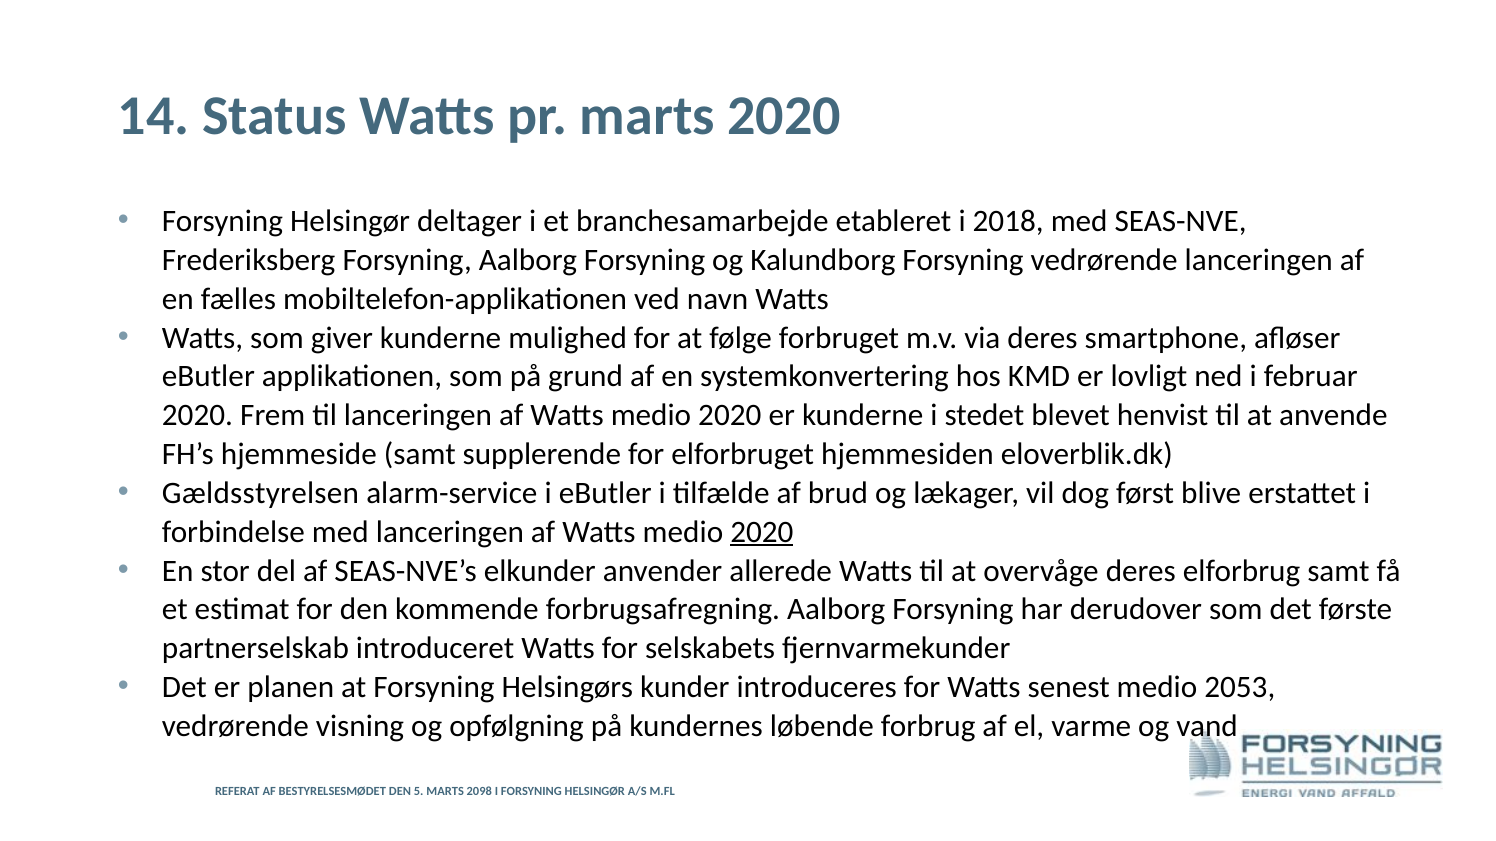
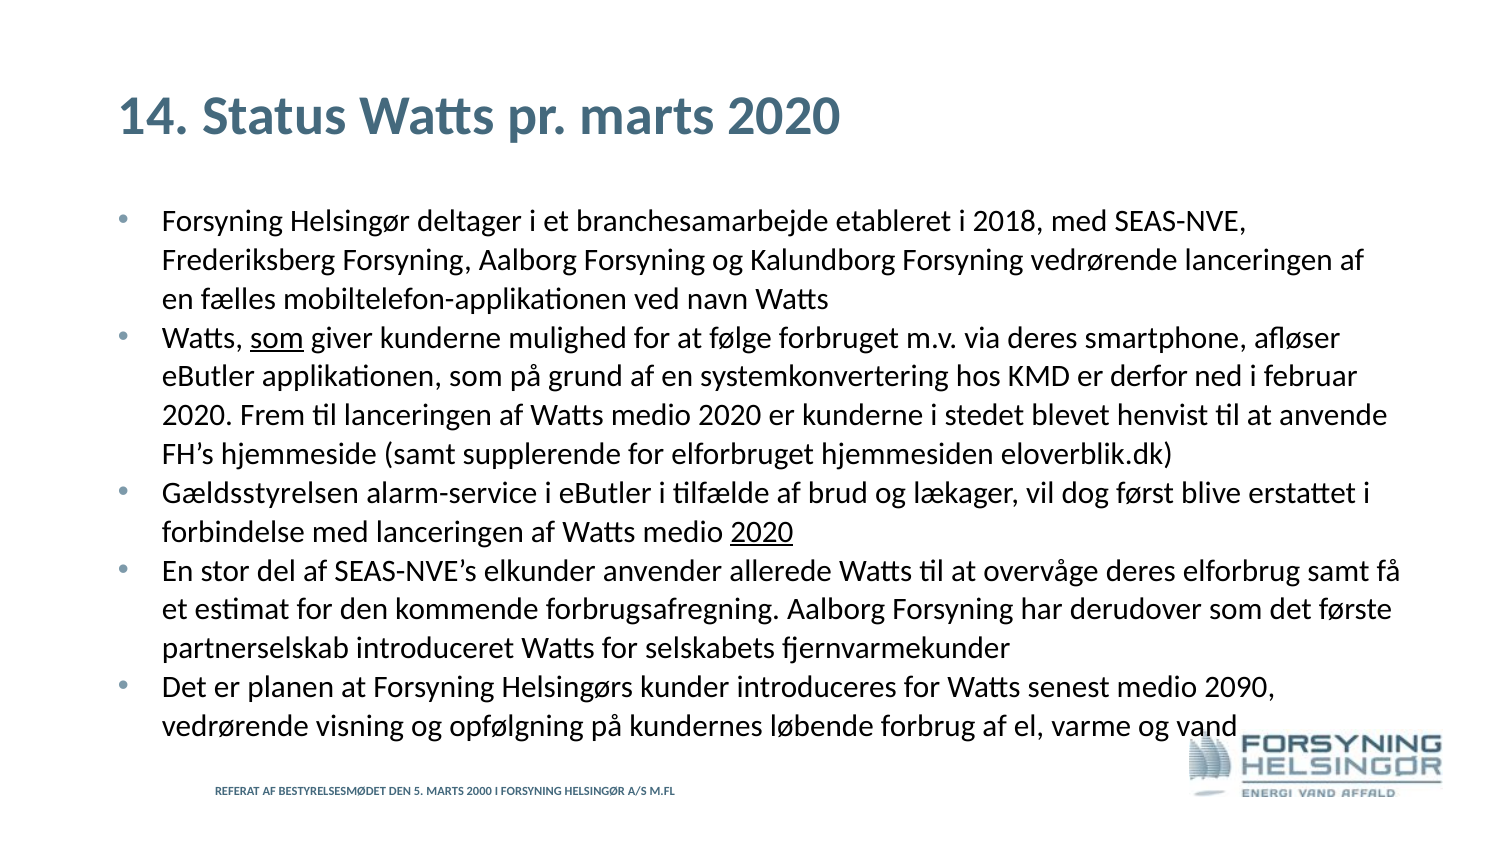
som underline: none -> present (277, 338)
lovligt: lovligt -> derfor (1149, 377)
2053: 2053 -> 2090 (1240, 688)
2098: 2098 -> 2000 (479, 792)
